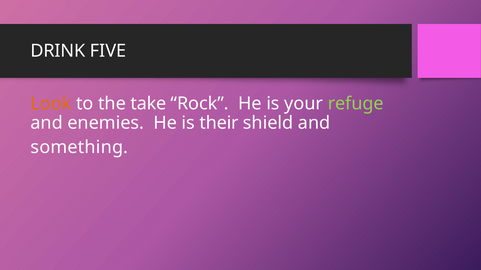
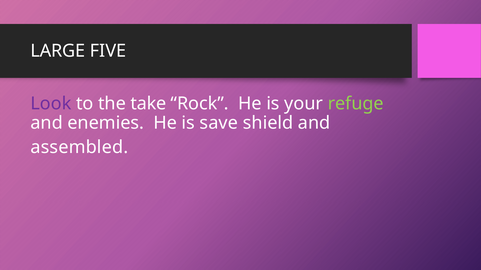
DRINK: DRINK -> LARGE (58, 51)
Look colour: orange -> purple (51, 104)
their: their -> save (219, 123)
something: something -> assembled (79, 148)
